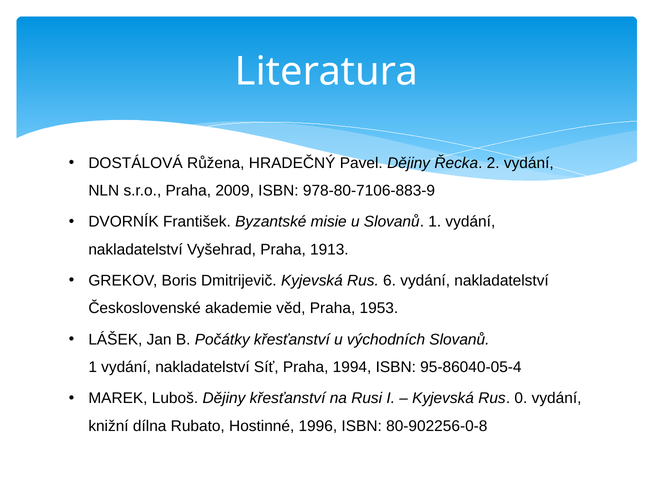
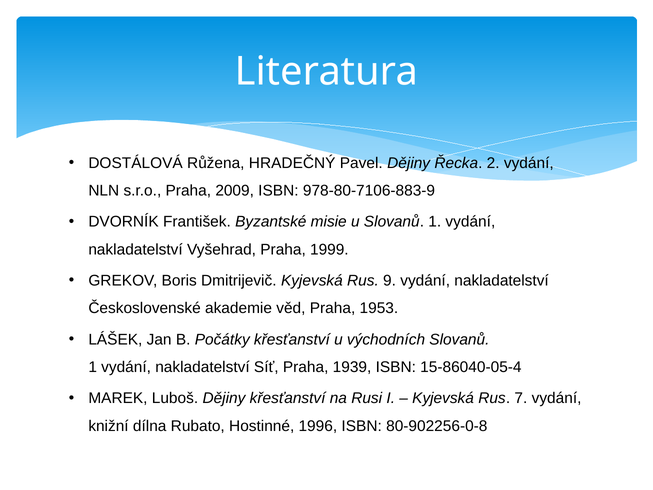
1913: 1913 -> 1999 (329, 249)
6: 6 -> 9 (390, 280)
1994: 1994 -> 1939 (352, 367)
95-86040-05-4: 95-86040-05-4 -> 15-86040-05-4 (471, 367)
0: 0 -> 7 (521, 398)
